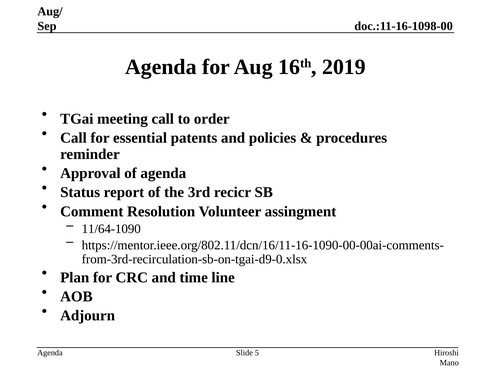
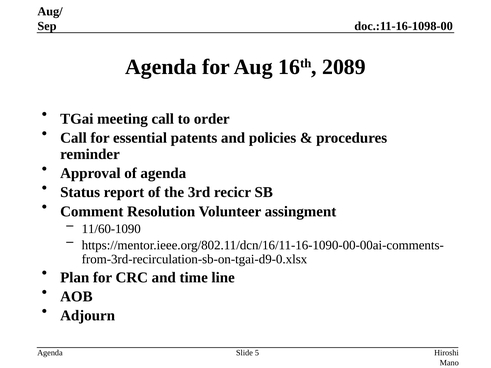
2019: 2019 -> 2089 (344, 67)
11/64-1090: 11/64-1090 -> 11/60-1090 (111, 229)
